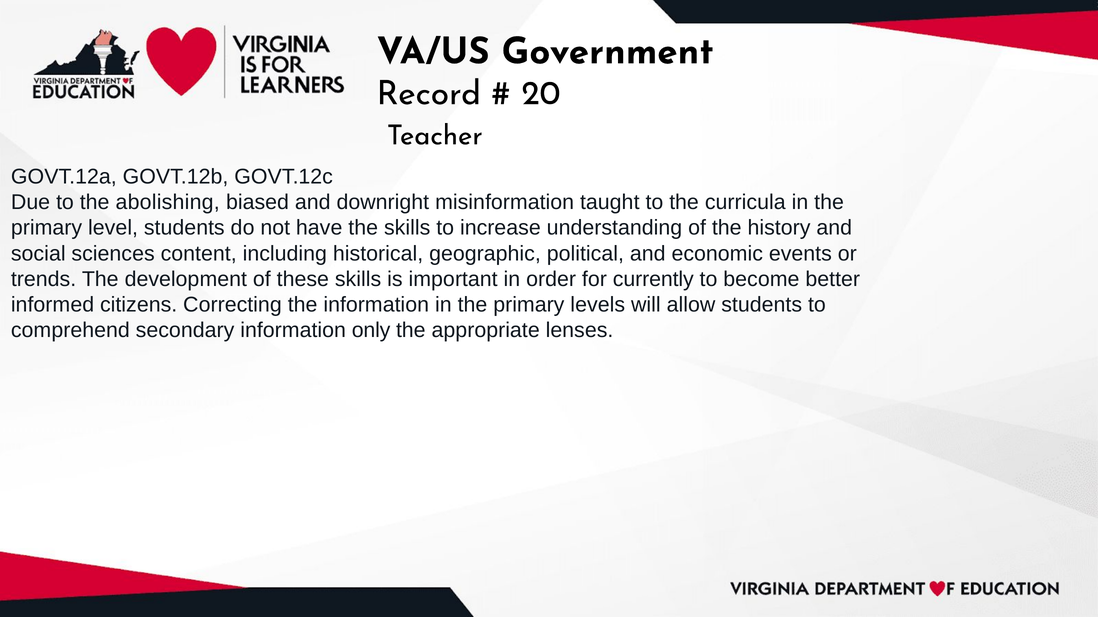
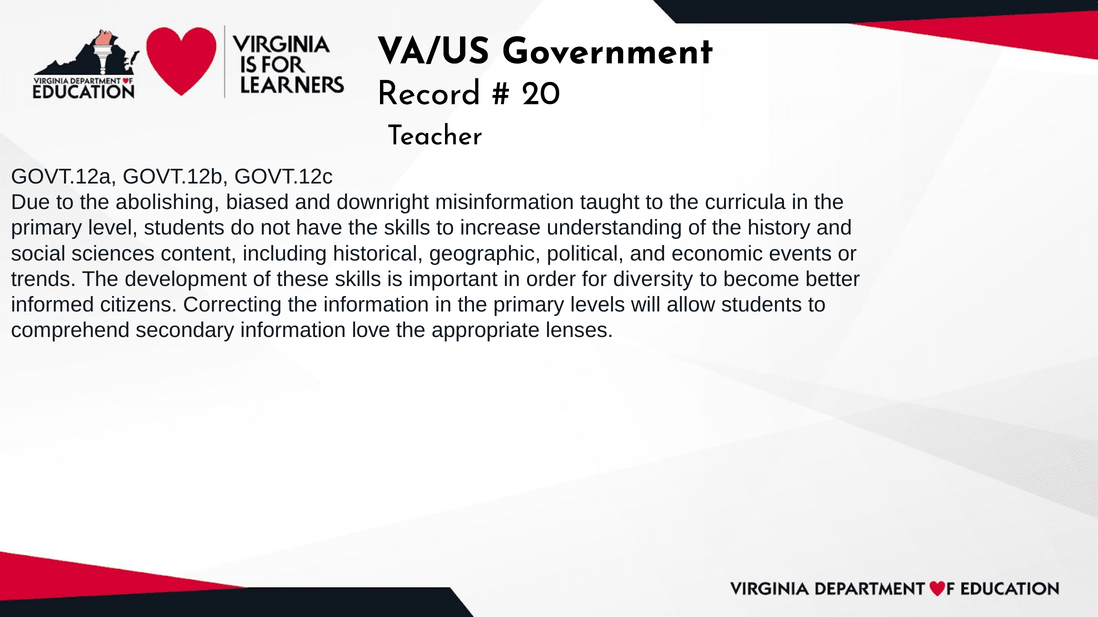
currently: currently -> diversity (653, 279)
only: only -> love (371, 331)
